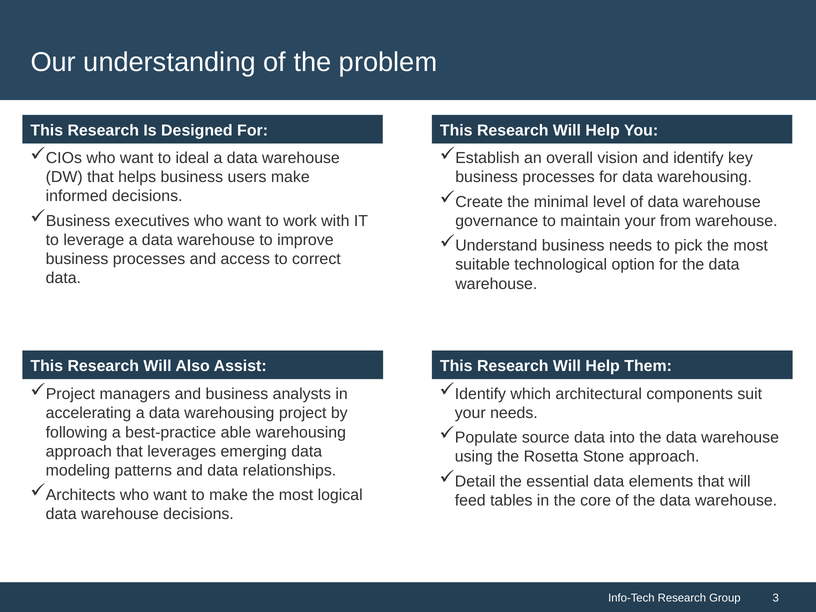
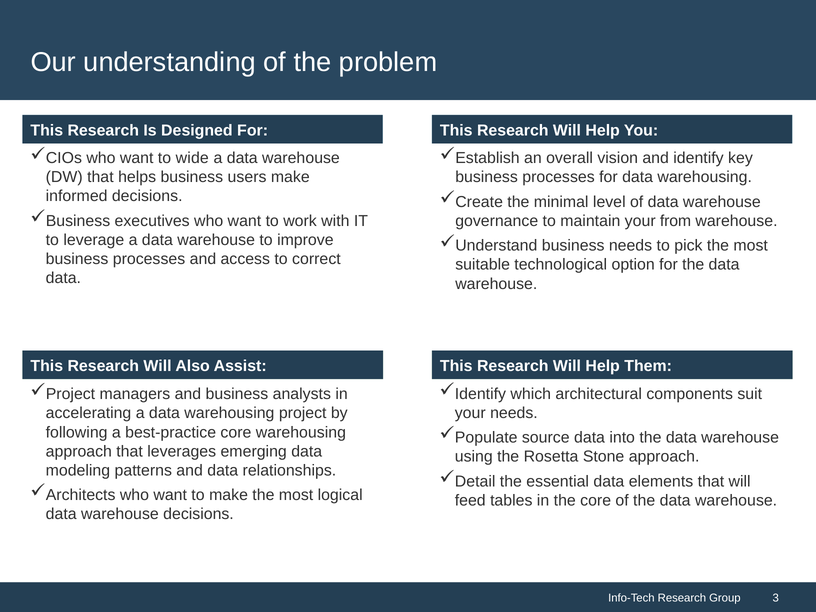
ideal: ideal -> wide (192, 158)
best-practice able: able -> core (236, 432)
